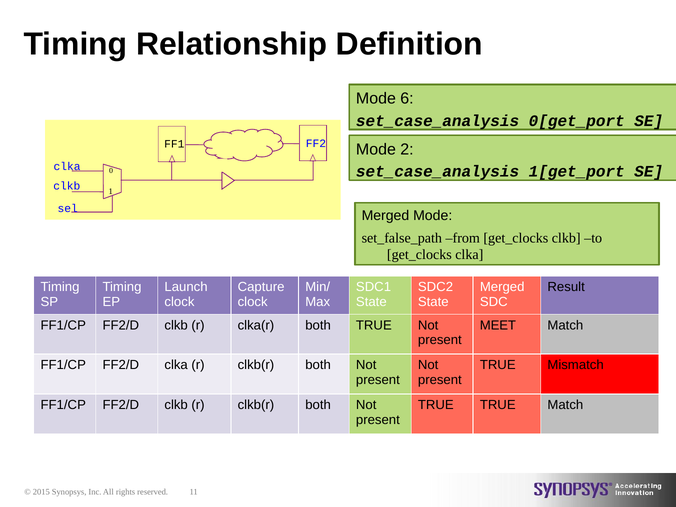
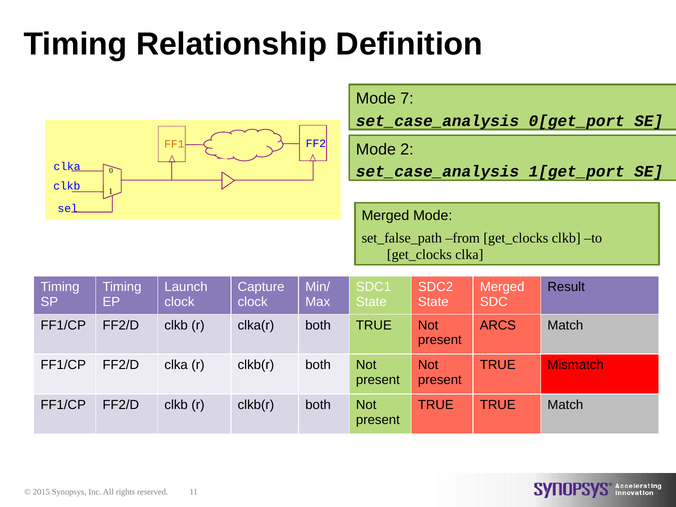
6: 6 -> 7 (407, 99)
FF1 colour: black -> orange (174, 144)
MEET: MEET -> ARCS (498, 325)
